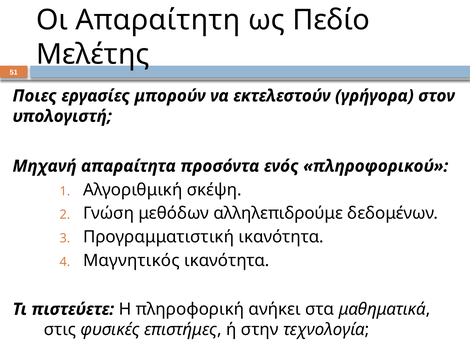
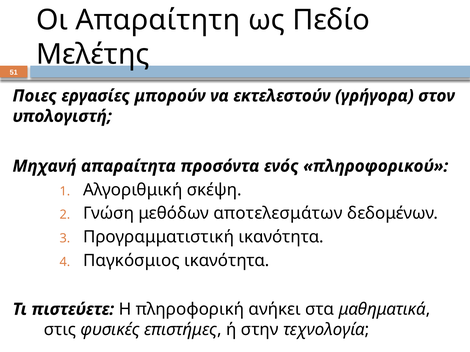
αλληλεπιδρούμε: αλληλεπιδρούμε -> αποτελεσμάτων (278, 214)
Μαγνητικός: Μαγνητικός -> Παγκόσμιος (131, 261)
